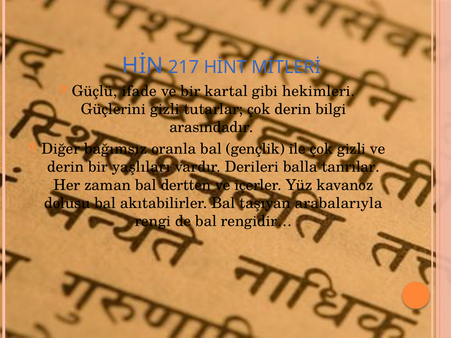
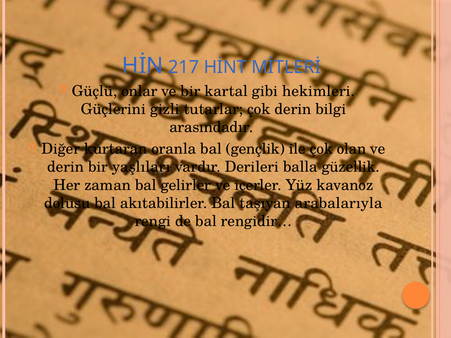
ifade: ifade -> onlar (139, 91)
bağımsız: bağımsız -> kurtaran (116, 149)
çok gizli: gizli -> olan (352, 149)
tanrılar: tanrılar -> güzellik (351, 167)
dertten: dertten -> gelirler (186, 185)
